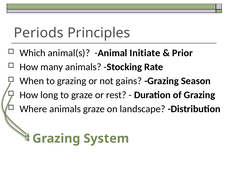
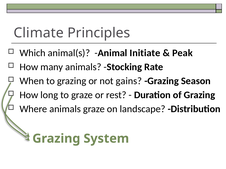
Periods: Periods -> Climate (39, 33)
Prior: Prior -> Peak (182, 53)
